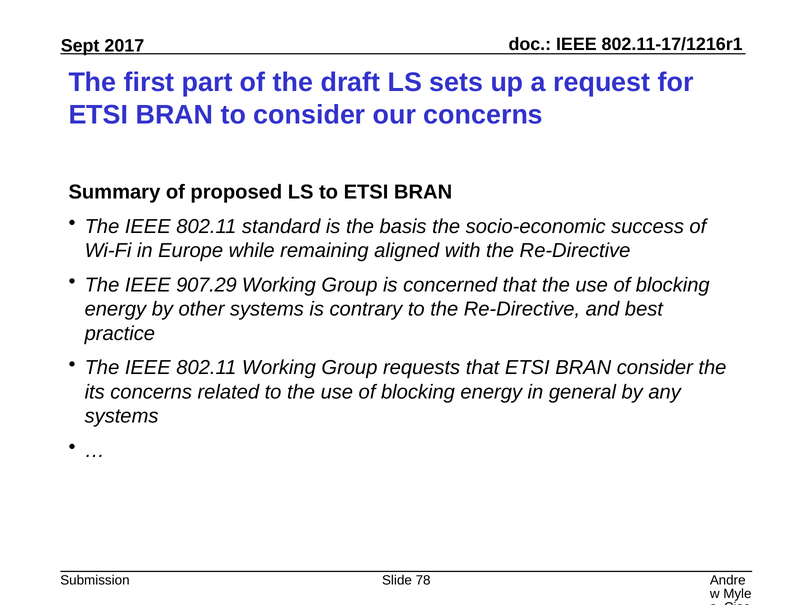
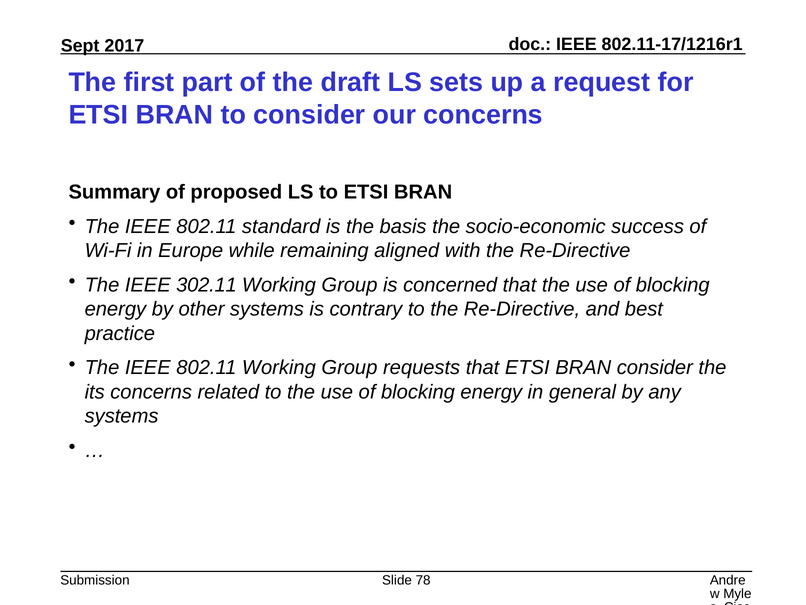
907.29: 907.29 -> 302.11 (206, 285)
